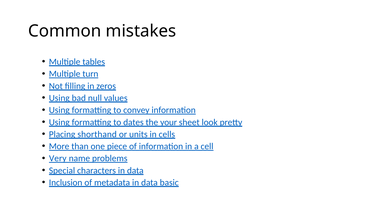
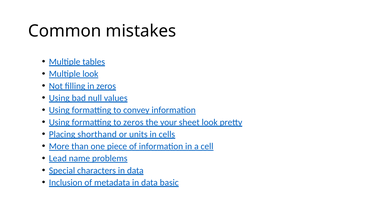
Multiple turn: turn -> look (90, 74)
to dates: dates -> zeros (133, 122)
Very: Very -> Lead (58, 158)
